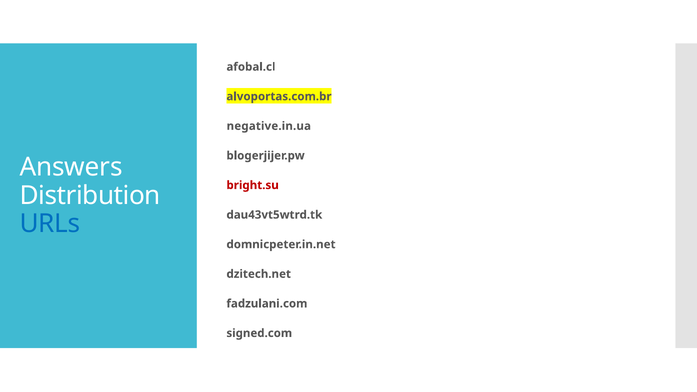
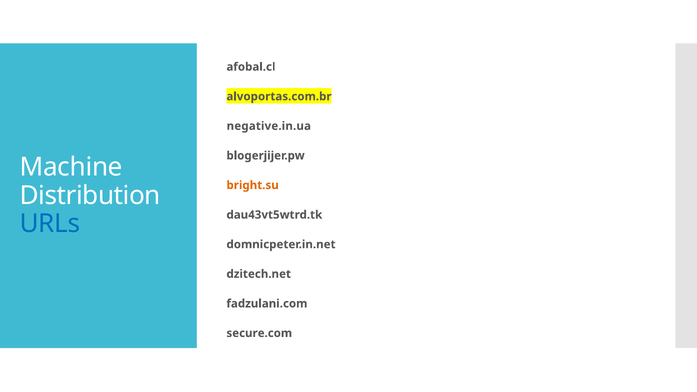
Answers: Answers -> Machine (71, 167)
bright.su colour: red -> orange (253, 185)
signed.com: signed.com -> secure.com (259, 333)
